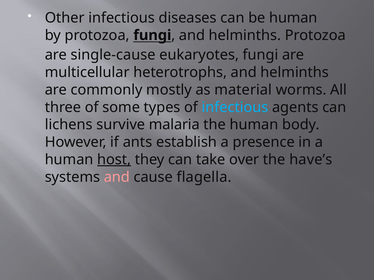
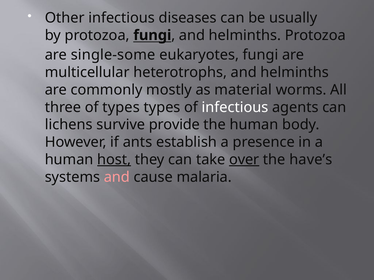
be human: human -> usually (293, 18)
single-cause: single-cause -> single-some (113, 55)
of some: some -> types (121, 107)
infectious colour: light blue -> white (235, 107)
malaria: malaria -> provide (174, 125)
over underline: none -> present (244, 160)
flagella: flagella -> malaria (204, 177)
